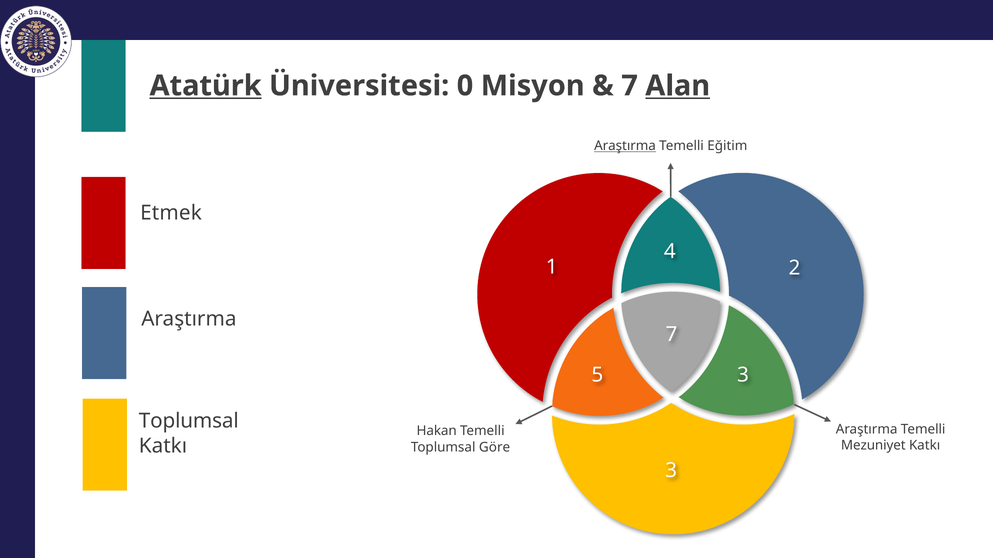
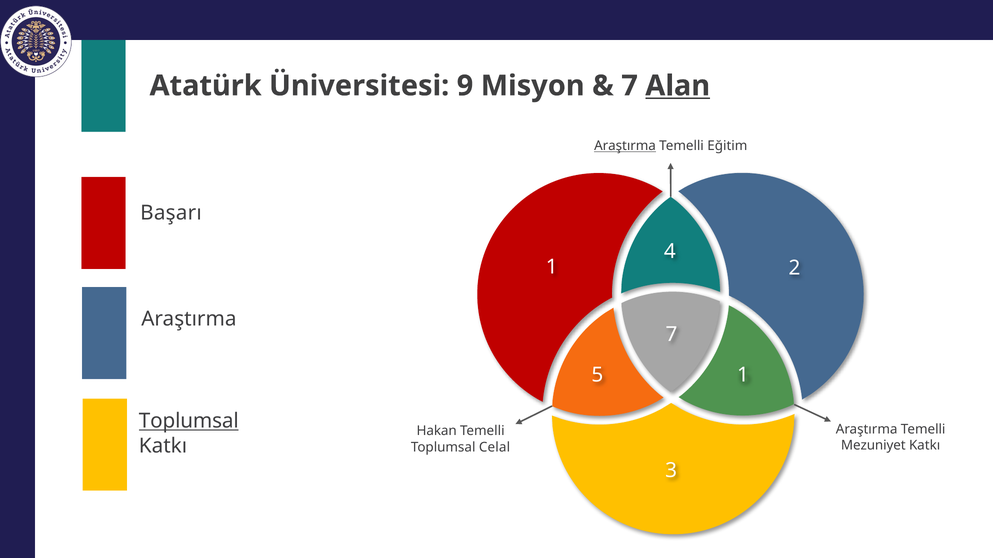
Atatürk underline: present -> none (206, 86)
0: 0 -> 9 (465, 86)
Etmek: Etmek -> Başarı (171, 213)
5 3: 3 -> 1 (743, 375)
Toplumsal underline: none -> present (189, 422)
Göre: Göre -> Celal (495, 448)
